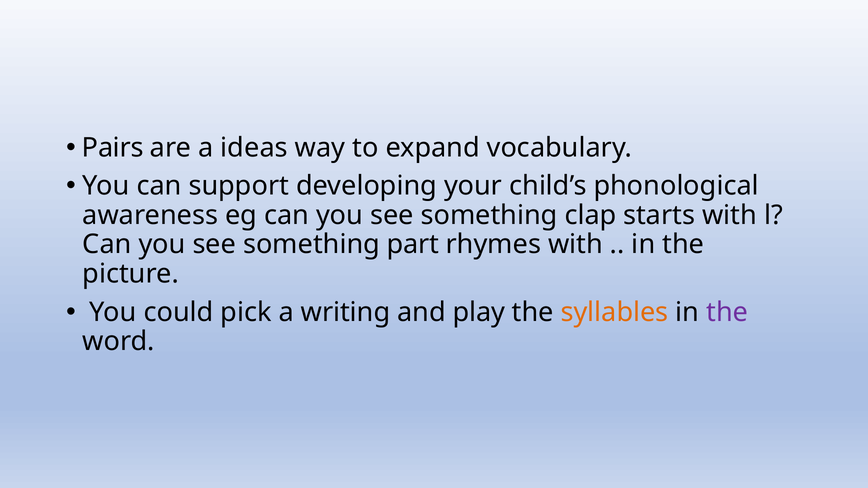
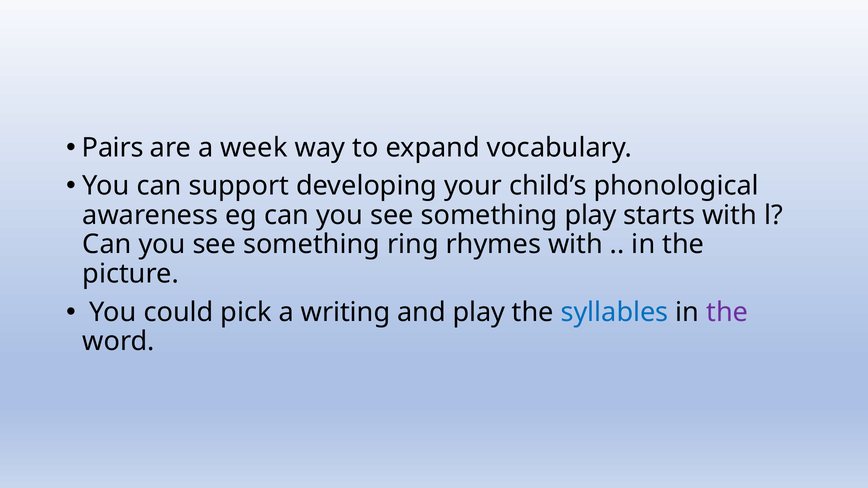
ideas: ideas -> week (254, 148)
something clap: clap -> play (591, 215)
part: part -> ring (413, 245)
syllables colour: orange -> blue (615, 312)
